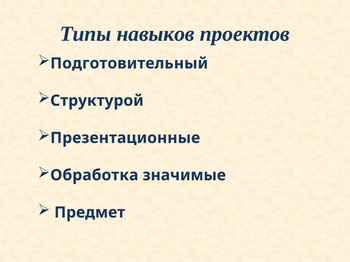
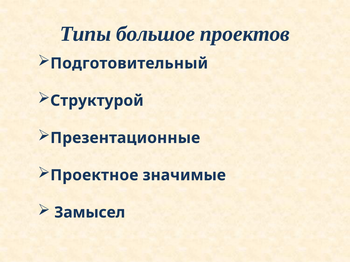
навыков: навыков -> большое (156, 34)
Обработка: Обработка -> Проектное (94, 175)
Предмет: Предмет -> Замысел (90, 213)
